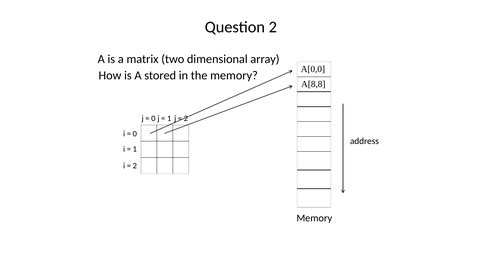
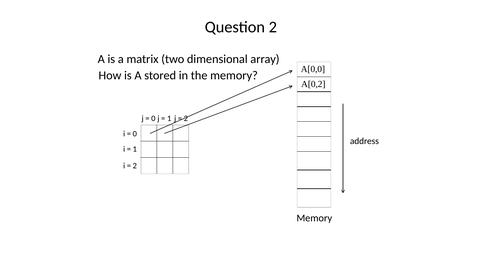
A[8,8: A[8,8 -> A[0,2 (313, 84)
